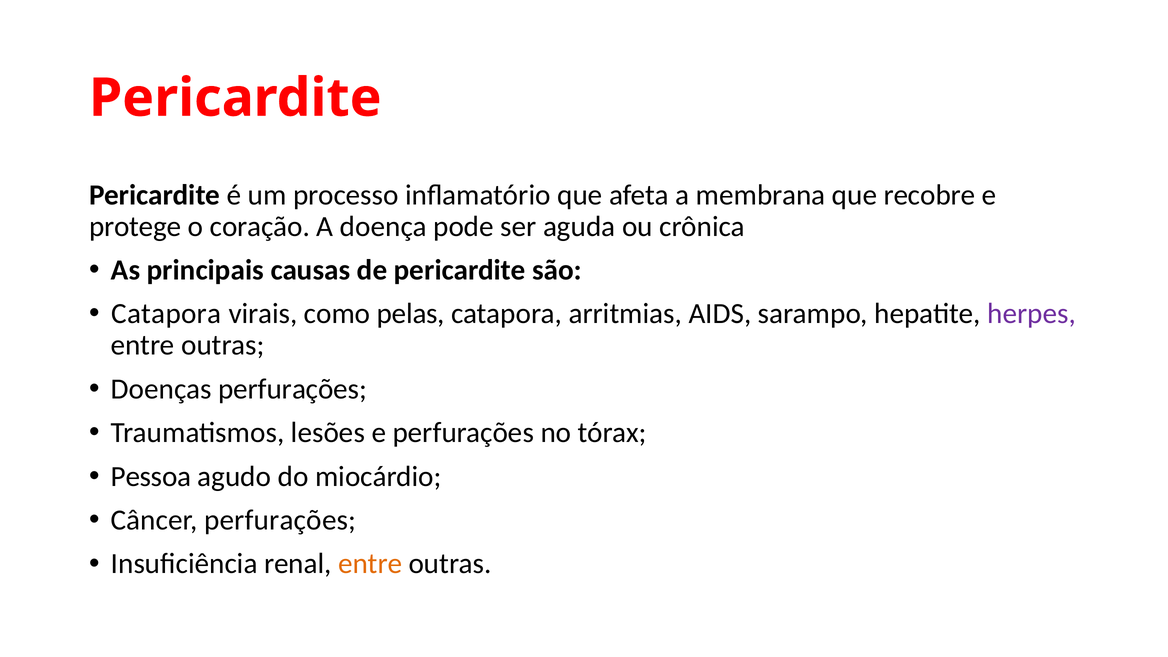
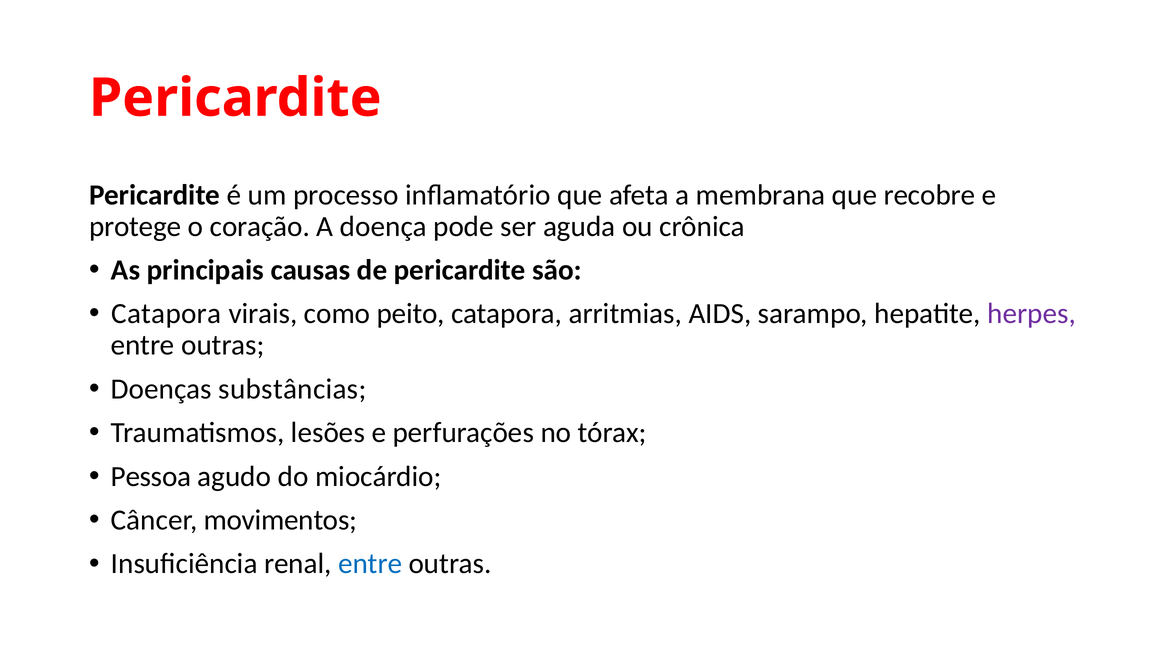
pelas: pelas -> peito (411, 314)
Doenças perfurações: perfurações -> substâncias (292, 389)
Câncer perfurações: perfurações -> movimentos (280, 520)
entre colour: orange -> blue (370, 564)
